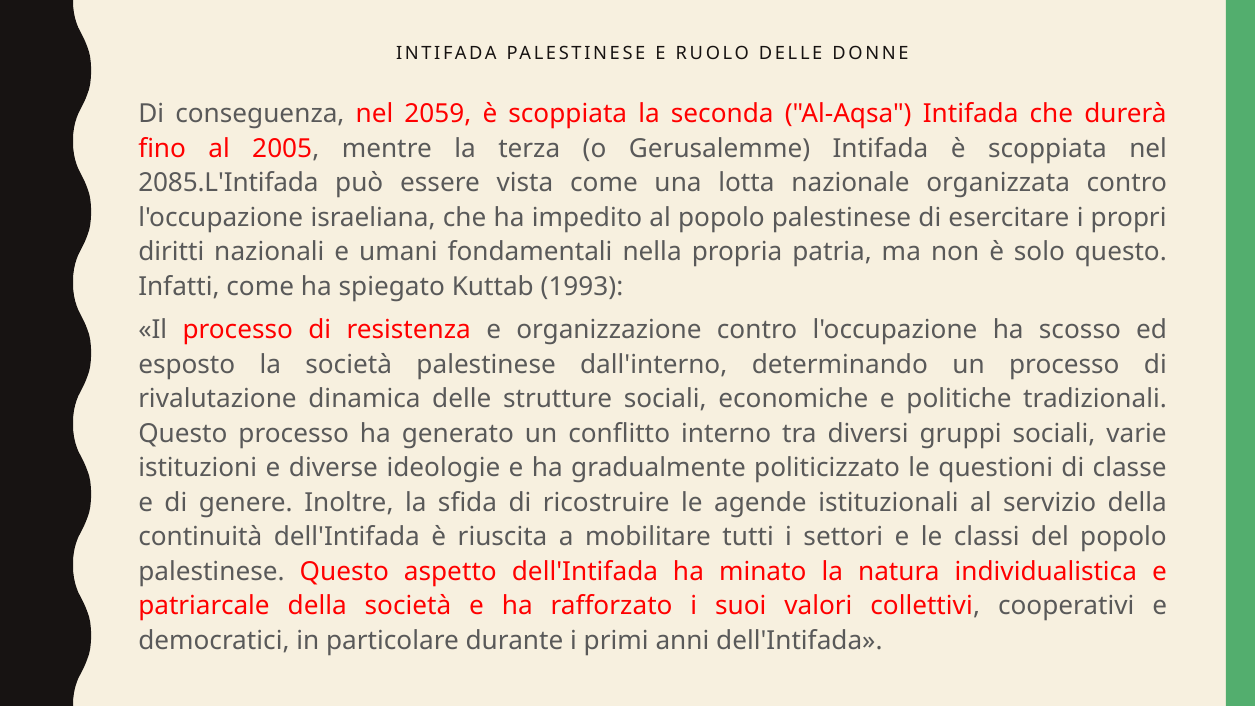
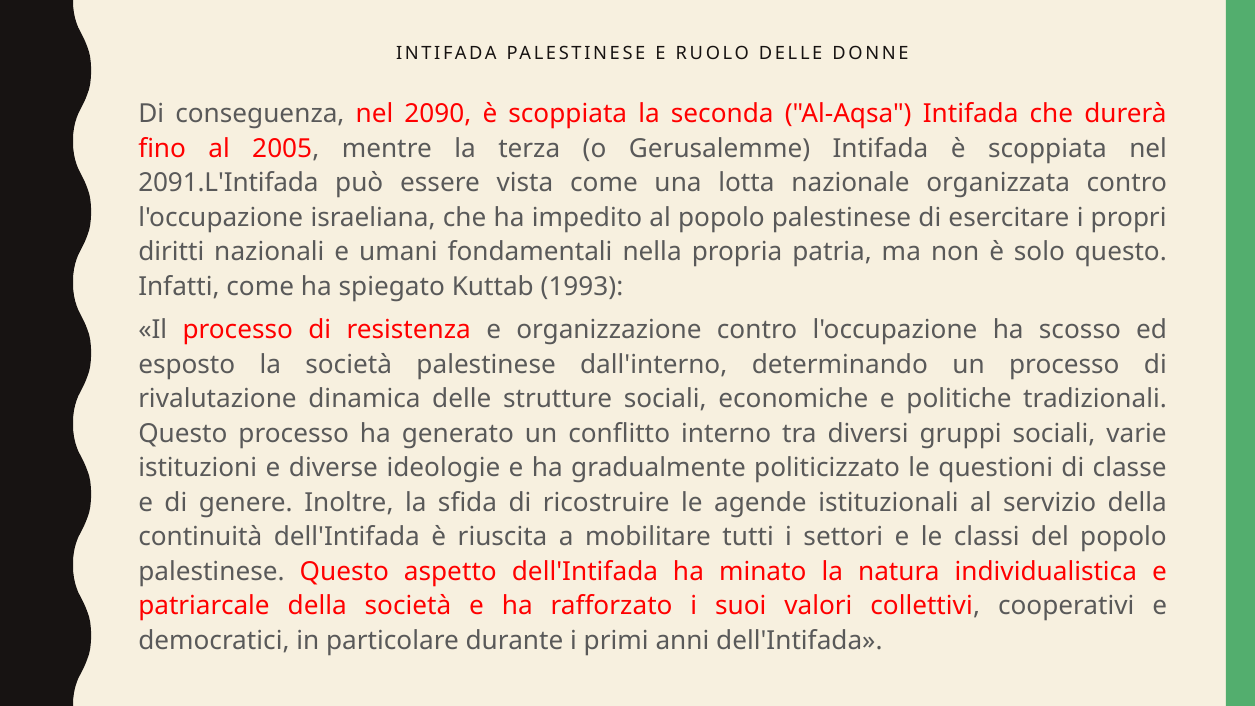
2059: 2059 -> 2090 (438, 114)
2085.L'Intifada: 2085.L'Intifada -> 2091.L'Intifada (228, 183)
